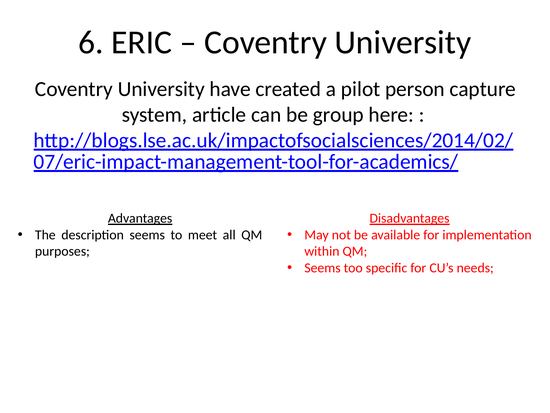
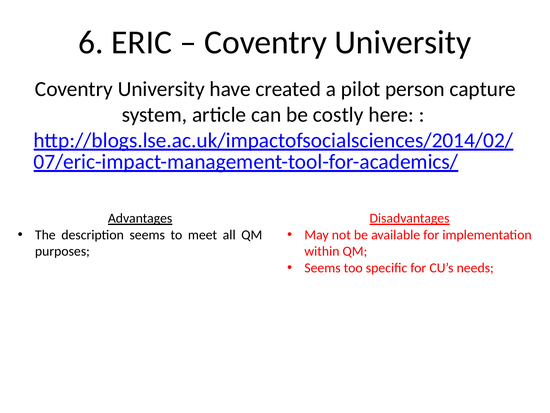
group: group -> costly (338, 115)
